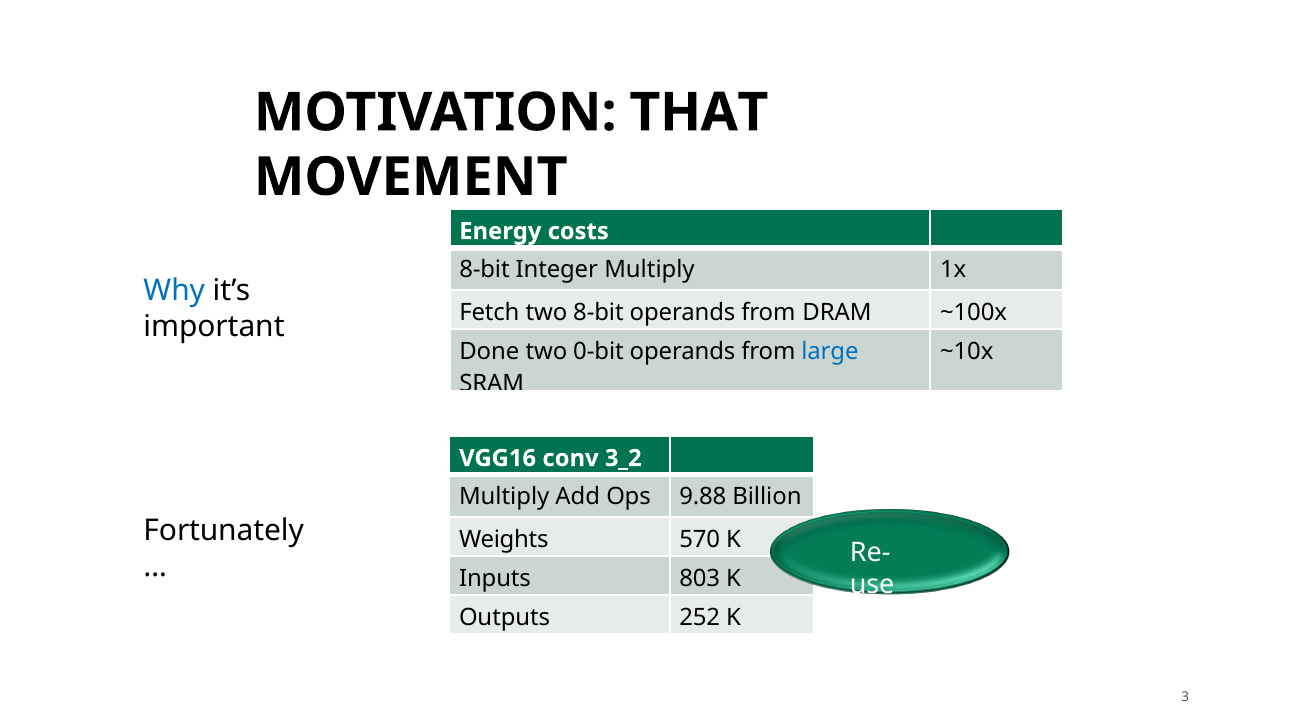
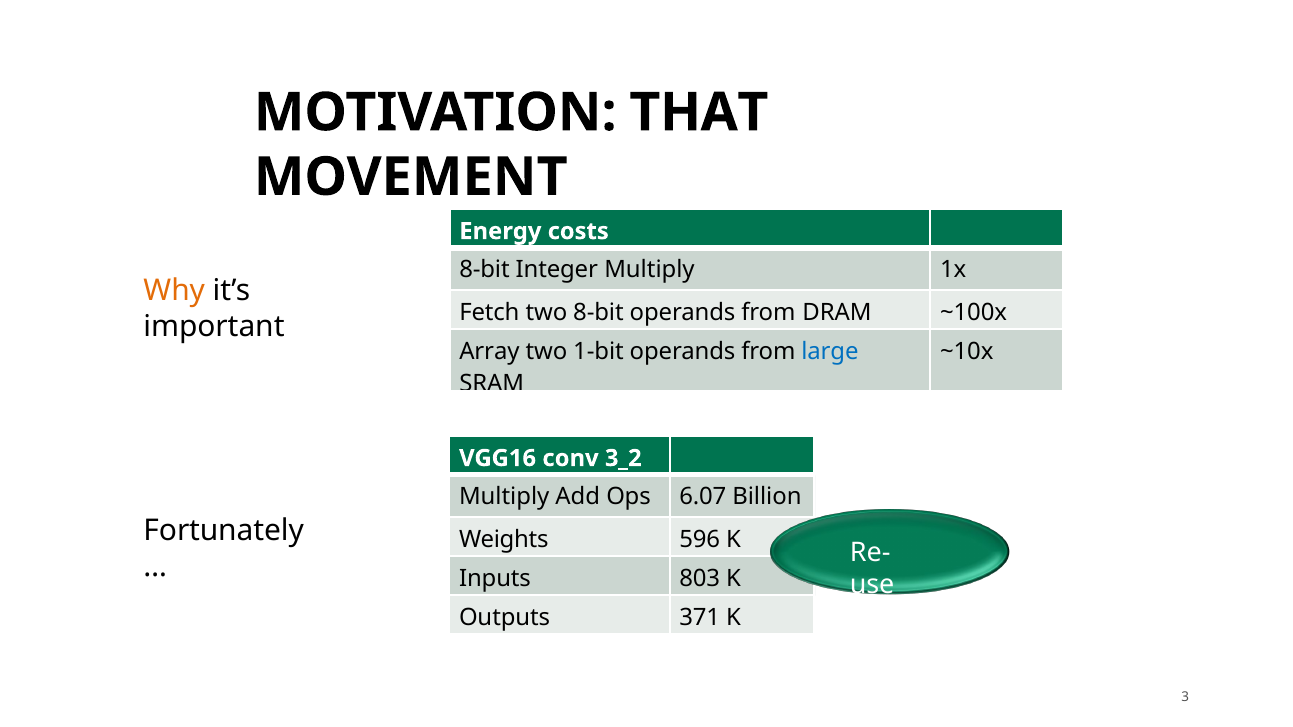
Why colour: blue -> orange (174, 290)
Done: Done -> Array (489, 352)
0-bit: 0-bit -> 1-bit (599, 352)
9.88: 9.88 -> 6.07 (703, 497)
570: 570 -> 596 (700, 540)
252: 252 -> 371 (700, 617)
